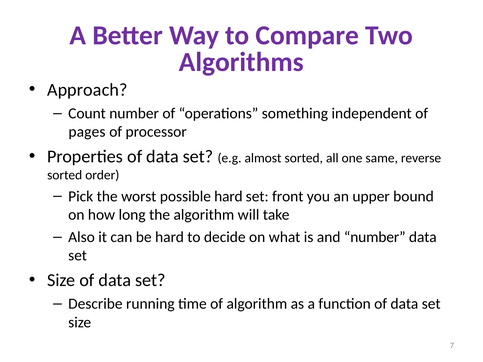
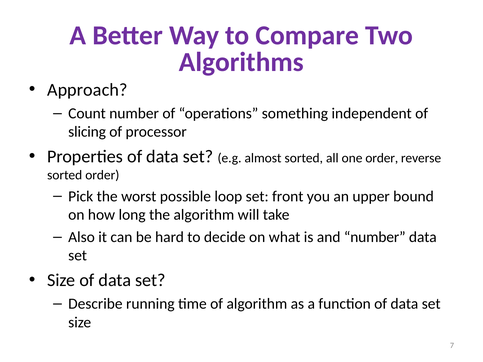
pages: pages -> slicing (87, 132)
one same: same -> order (382, 158)
possible hard: hard -> loop (228, 196)
